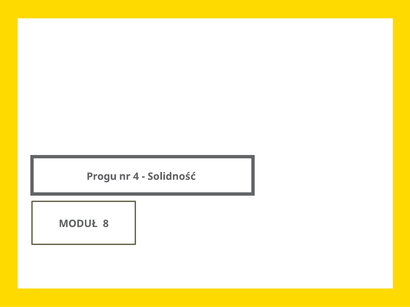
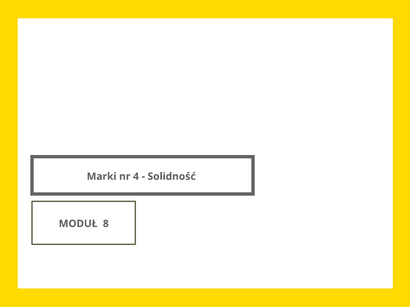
Progu: Progu -> Marki (102, 177)
